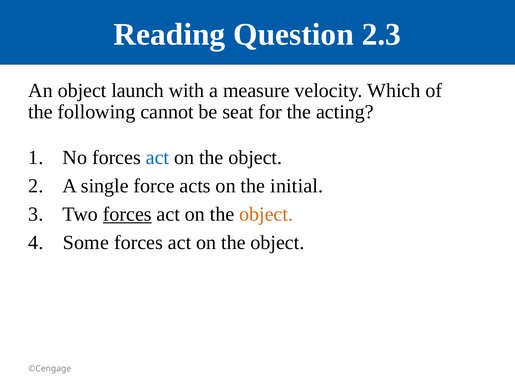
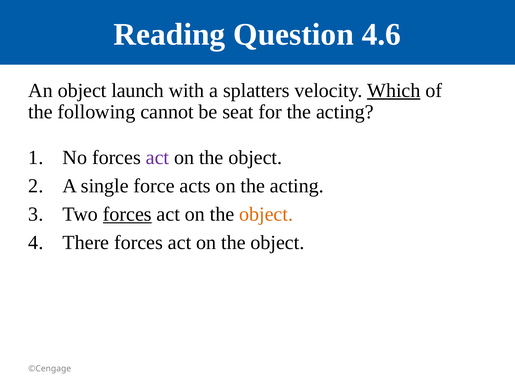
2.3: 2.3 -> 4.6 (381, 34)
measure: measure -> splatters (256, 90)
Which underline: none -> present (394, 90)
act colour: blue -> purple (157, 158)
on the initial: initial -> acting (297, 186)
Some: Some -> There (86, 243)
